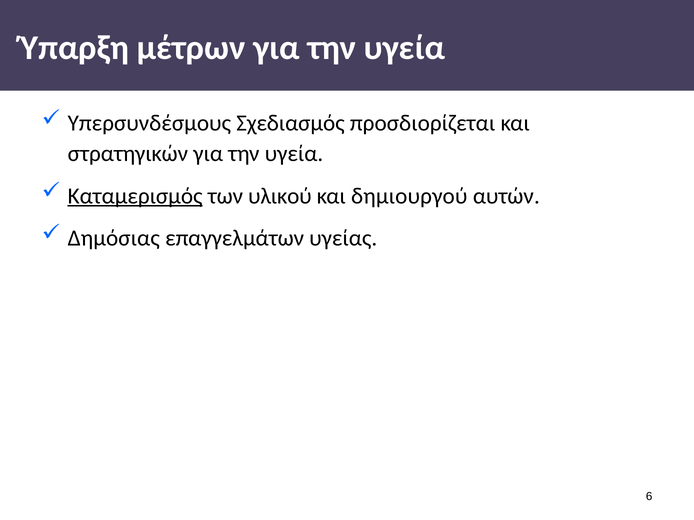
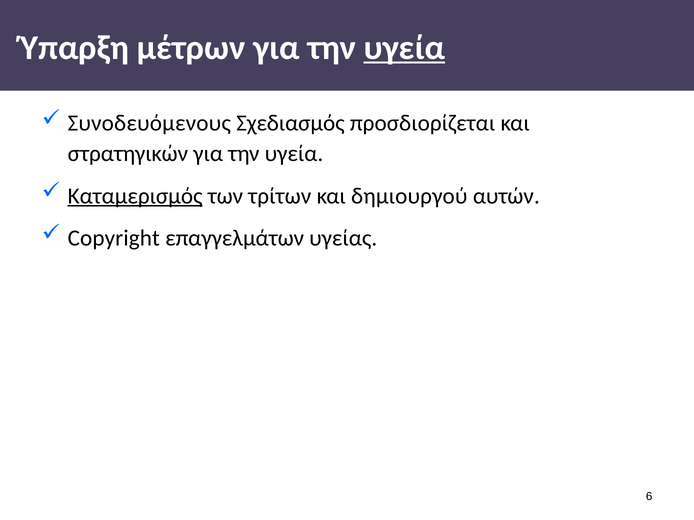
υγεία underline: none -> present (404, 48)
Υπερσυνδέσμους: Υπερσυνδέσμους -> Συνοδευόμενους (149, 123)
υλικού: υλικού -> τρίτων (280, 196)
Δημόσιας: Δημόσιας -> Copyright (114, 238)
